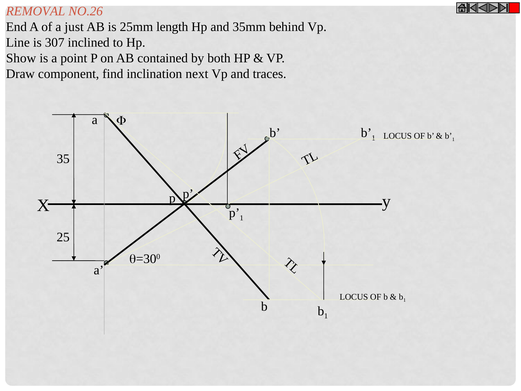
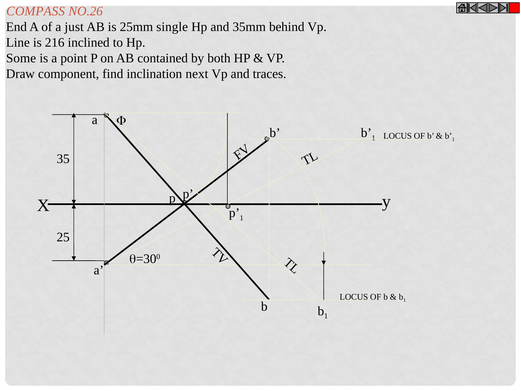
REMOVAL: REMOVAL -> COMPASS (36, 11)
length: length -> single (172, 27)
307: 307 -> 216 (55, 43)
Show: Show -> Some (21, 58)
